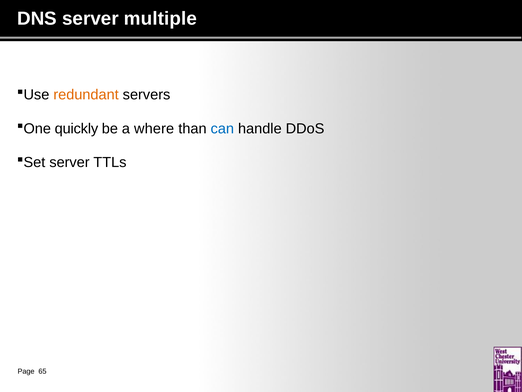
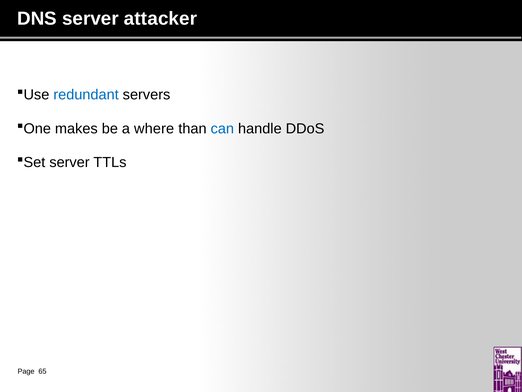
multiple: multiple -> attacker (161, 18)
redundant colour: orange -> blue (86, 95)
quickly: quickly -> makes (76, 128)
